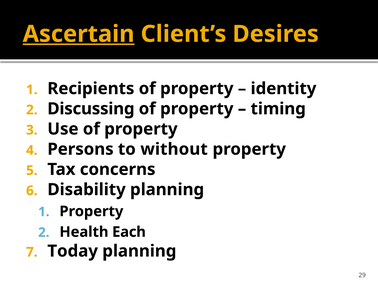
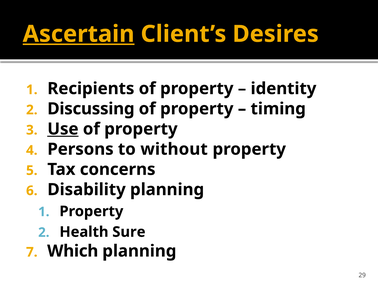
Use underline: none -> present (63, 129)
Each: Each -> Sure (129, 232)
Today: Today -> Which (73, 251)
